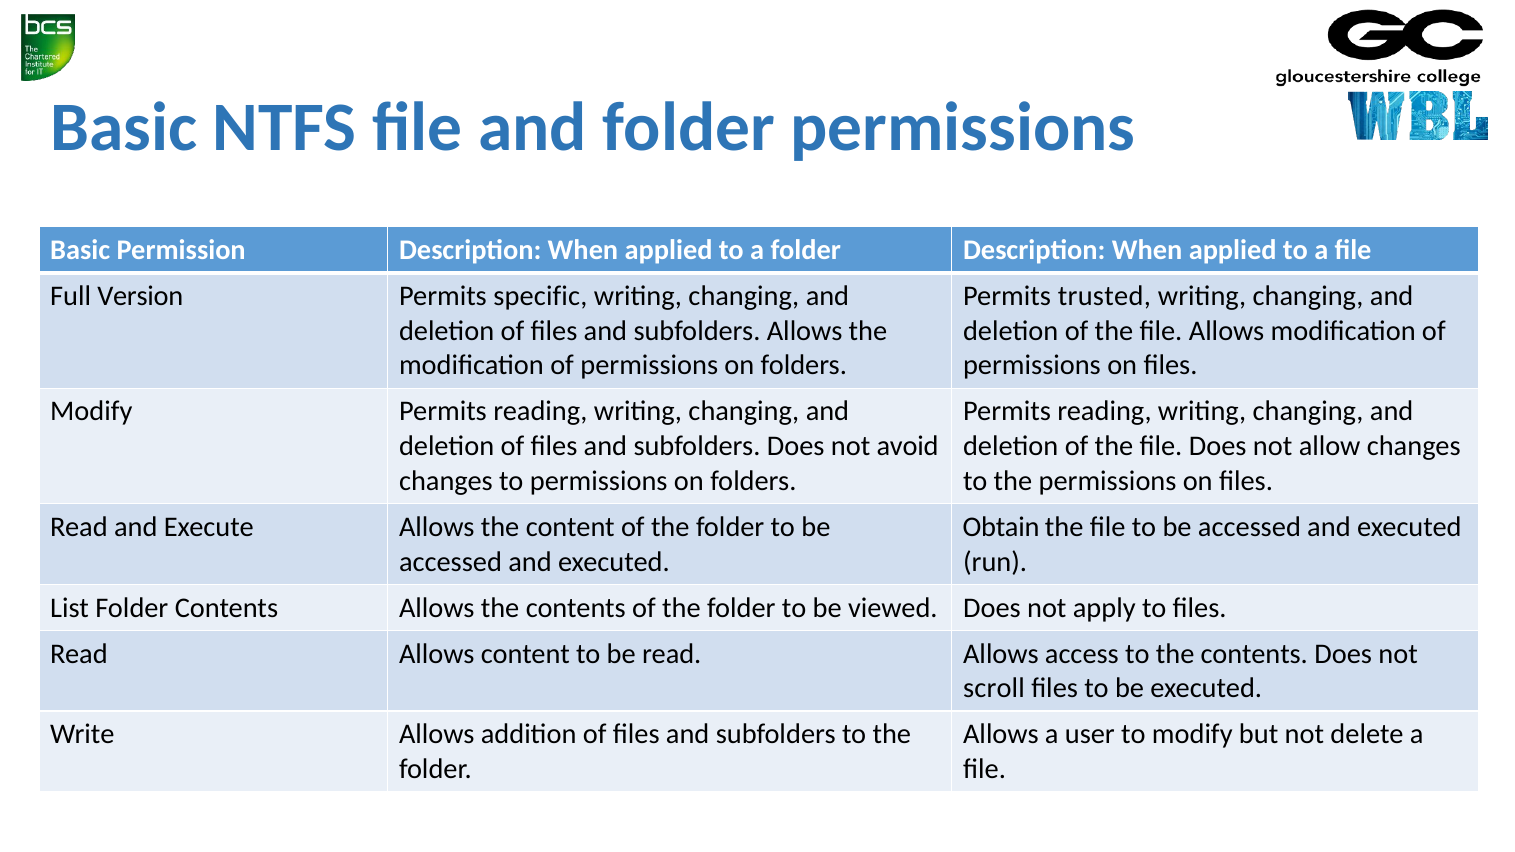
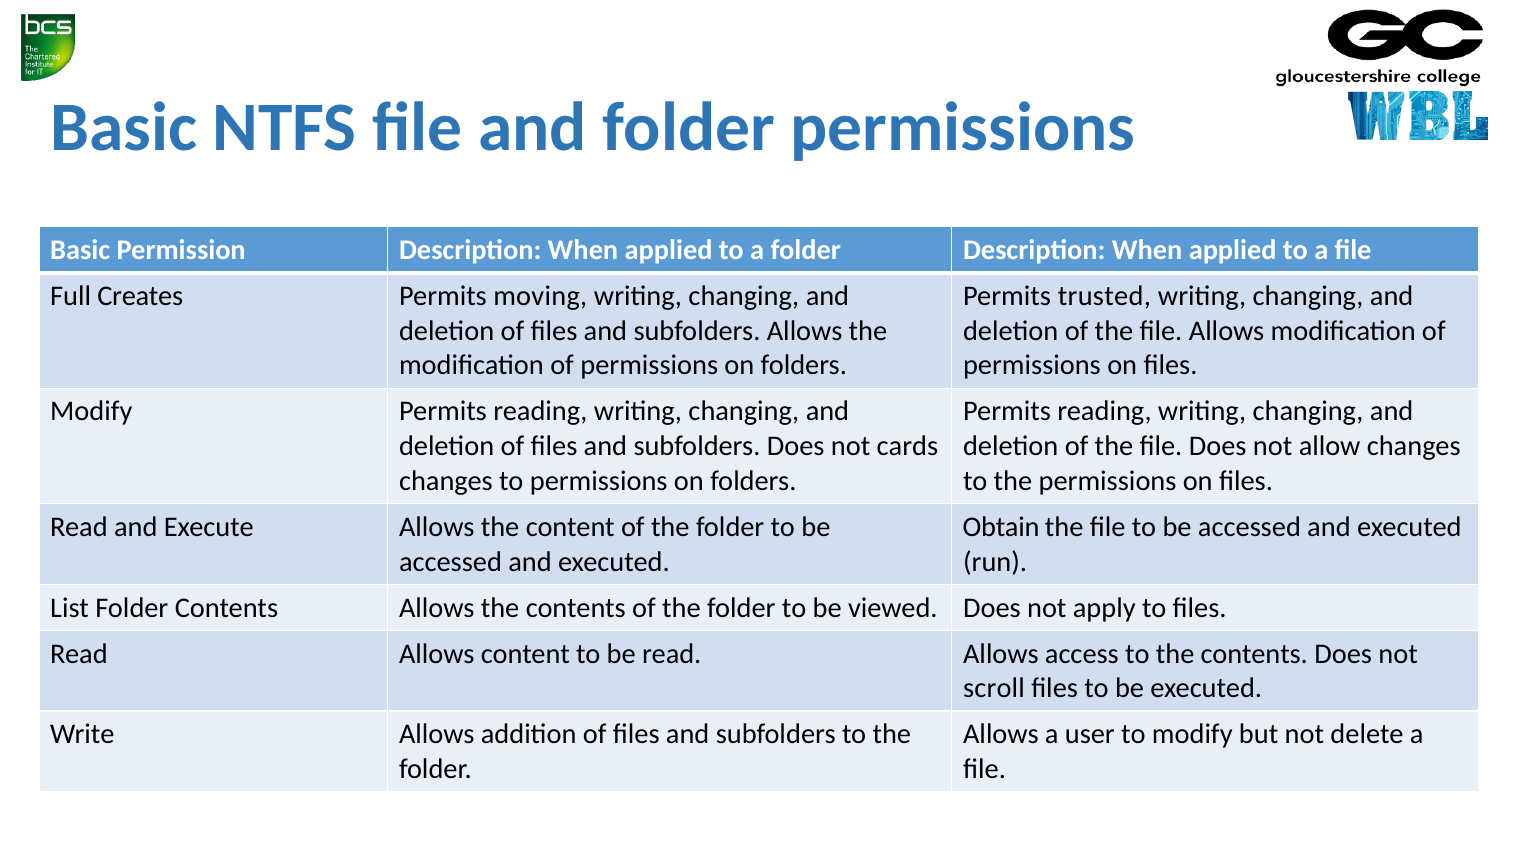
Version: Version -> Creates (140, 296)
specific: specific -> moving (540, 296)
avoid: avoid -> cards (907, 446)
